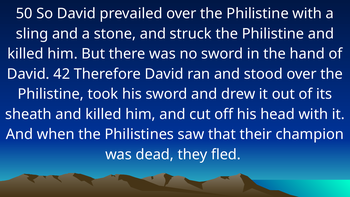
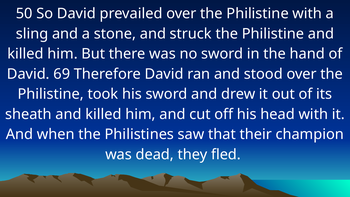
42: 42 -> 69 (62, 74)
